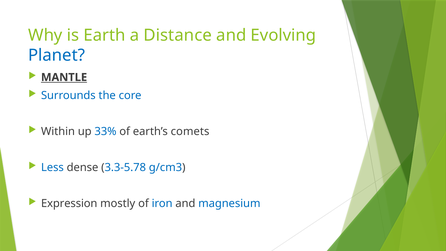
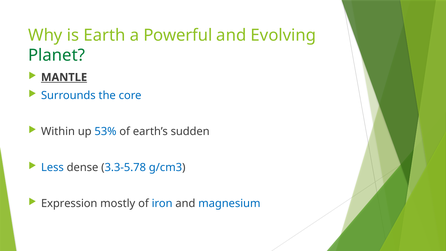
Distance: Distance -> Powerful (178, 35)
Planet colour: blue -> green (57, 55)
33%: 33% -> 53% (105, 131)
comets: comets -> sudden (190, 131)
